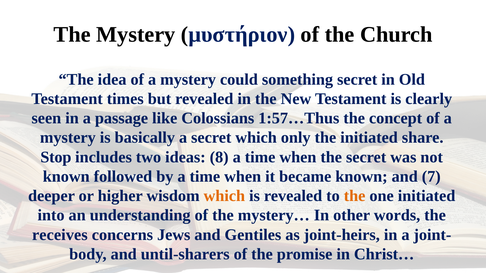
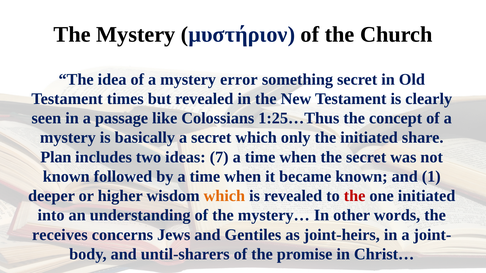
could: could -> error (239, 80)
1:57…Thus: 1:57…Thus -> 1:25…Thus (299, 118)
Stop: Stop -> Plan (56, 157)
8: 8 -> 7 (219, 157)
7: 7 -> 1 (431, 177)
the colour: orange -> red (355, 196)
